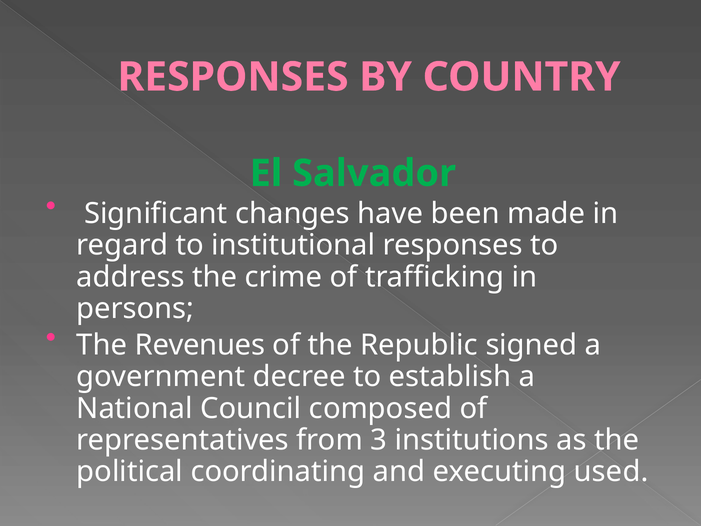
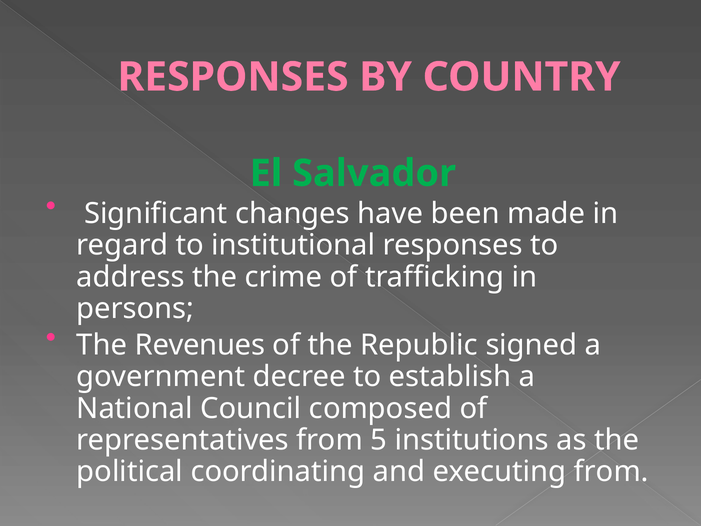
3: 3 -> 5 (379, 440)
executing used: used -> from (611, 471)
